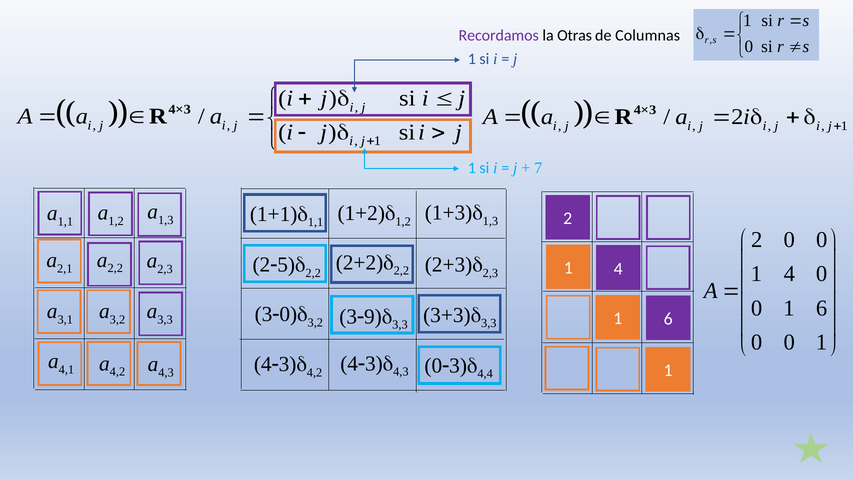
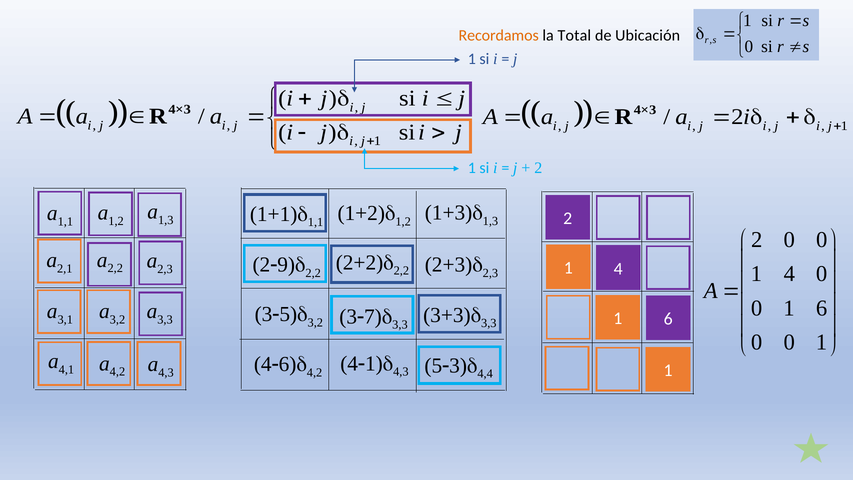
Recordamos colour: purple -> orange (499, 36)
Otras: Otras -> Total (574, 36)
Columnas: Columnas -> Ubicación (648, 36)
7: 7 -> 2 (538, 168)
5: 5 -> 9 (286, 265)
0: 0 -> 5 (288, 314)
9: 9 -> 7 (373, 316)
3: 3 -> 1 (374, 363)
0: 0 -> 5 (433, 365)
3: 3 -> 6 (288, 364)
